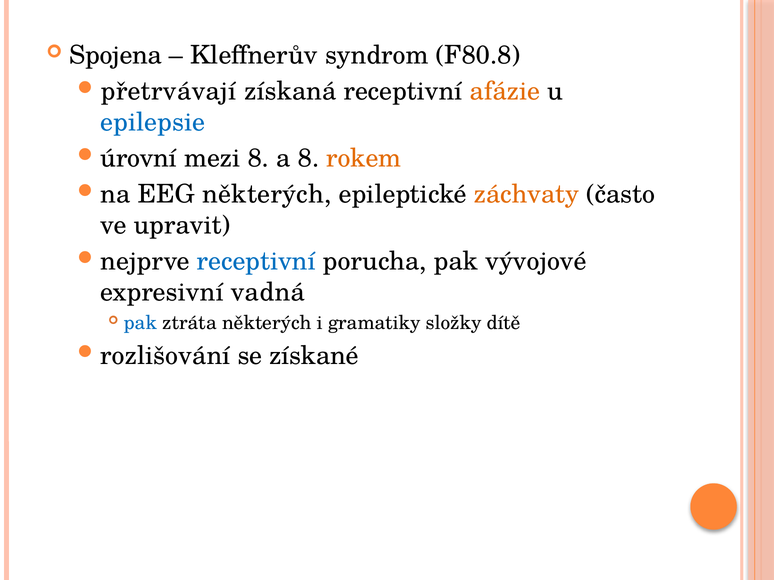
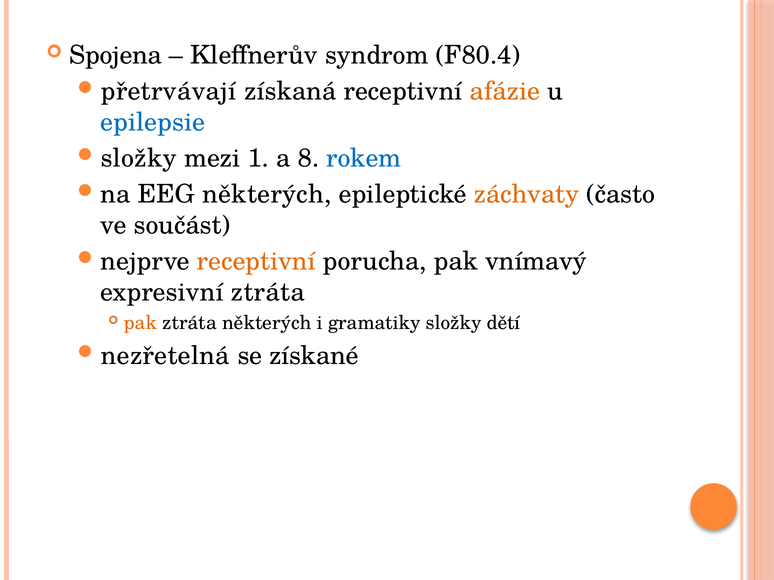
F80.8: F80.8 -> F80.4 (478, 55)
úrovní: úrovní -> složky (139, 159)
mezi 8: 8 -> 1 (258, 159)
rokem colour: orange -> blue (364, 159)
upravit: upravit -> součást (182, 226)
receptivní colour: blue -> orange (256, 262)
vývojové: vývojové -> vnímavý (536, 262)
expresivní vadná: vadná -> ztráta (268, 293)
pak colour: blue -> orange (140, 323)
dítě: dítě -> dětí (504, 323)
rozlišování: rozlišování -> nezřetelná (165, 356)
